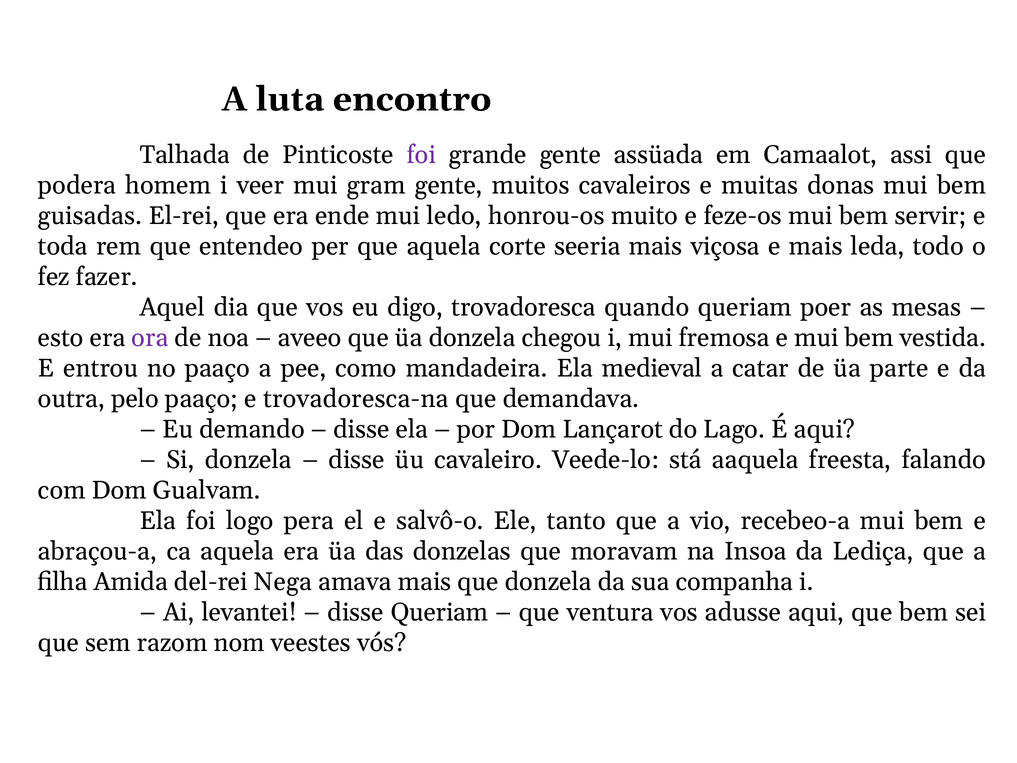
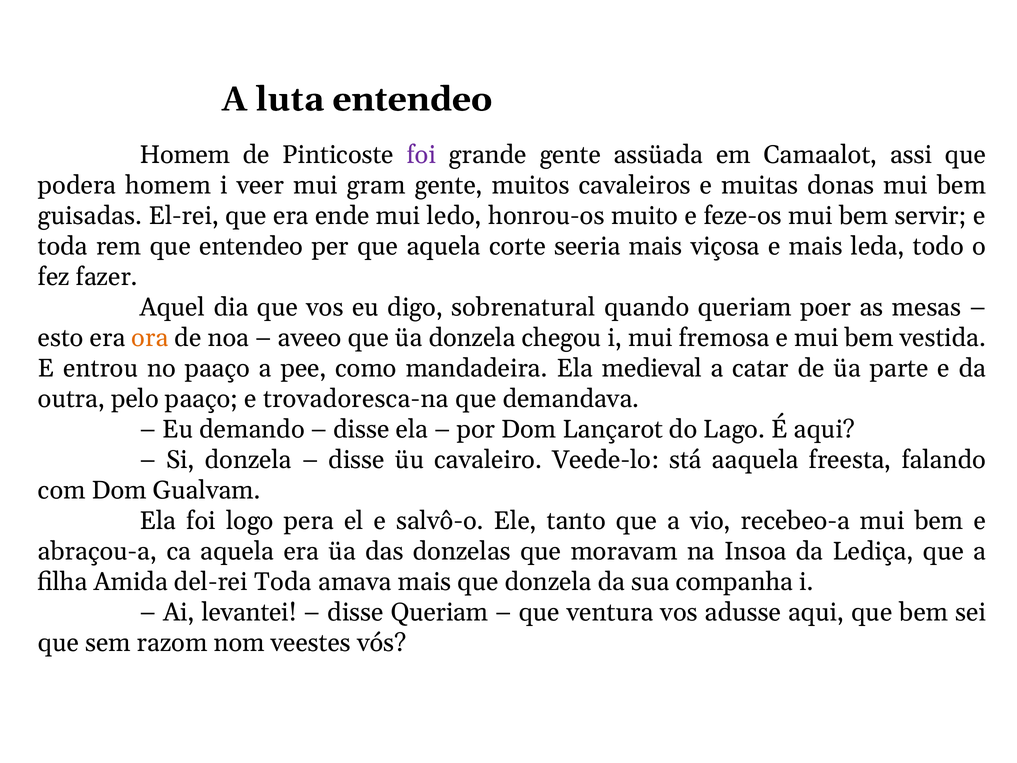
luta encontro: encontro -> entendeo (412, 99)
Talhada: Talhada -> Homem (185, 155)
trovadoresca: trovadoresca -> sobrenatural (523, 307)
ora colour: purple -> orange (150, 338)
del-rei Nega: Nega -> Toda (283, 582)
